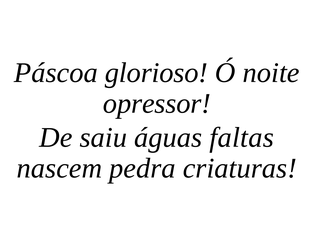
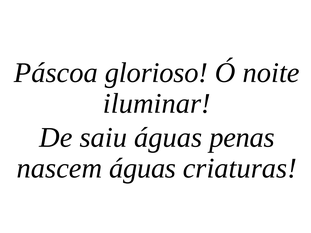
opressor: opressor -> iluminar (157, 104)
faltas: faltas -> penas (242, 138)
nascem pedra: pedra -> águas (143, 168)
